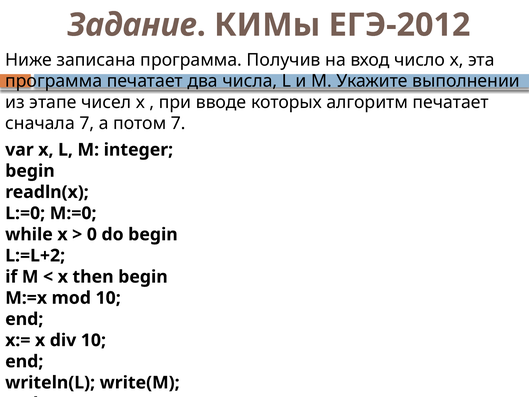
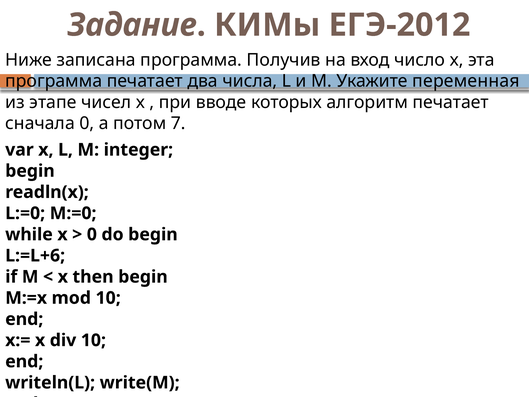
выполнении: выполнении -> переменная (466, 81)
сначала 7: 7 -> 0 (87, 123)
L:=L+2: L:=L+2 -> L:=L+6 (35, 255)
